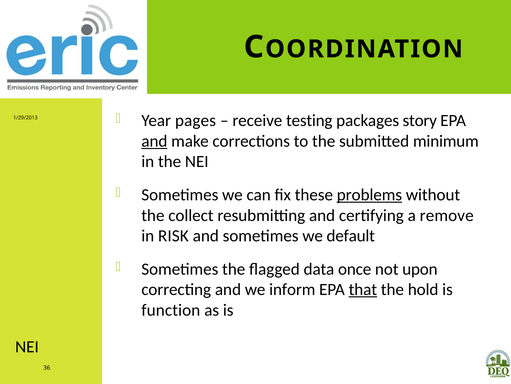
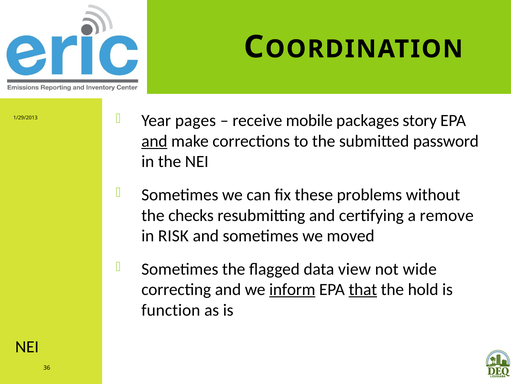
testing: testing -> mobile (309, 120)
minimum: minimum -> password (446, 141)
problems underline: present -> none (369, 195)
collect: collect -> checks (191, 215)
default: default -> moved (351, 235)
once: once -> view (355, 269)
upon: upon -> wide (420, 269)
inform underline: none -> present (292, 289)
